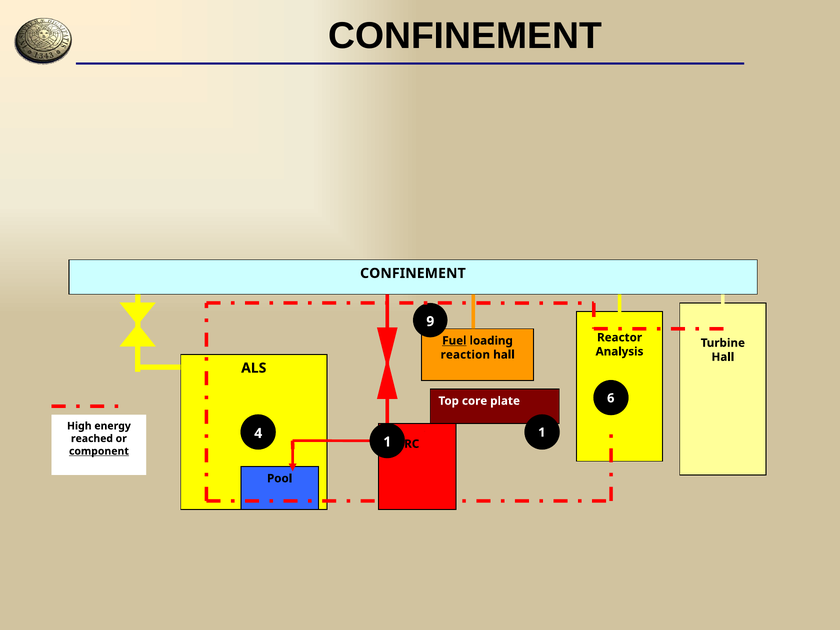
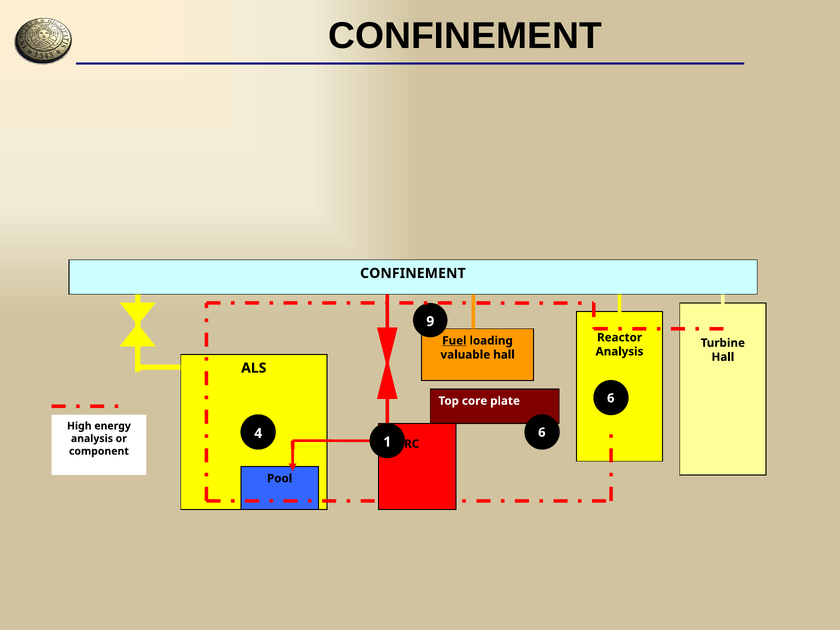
reaction: reaction -> valuable (465, 355)
4 1: 1 -> 6 (542, 432)
reached: reached -> analysis (92, 439)
component underline: present -> none (99, 451)
